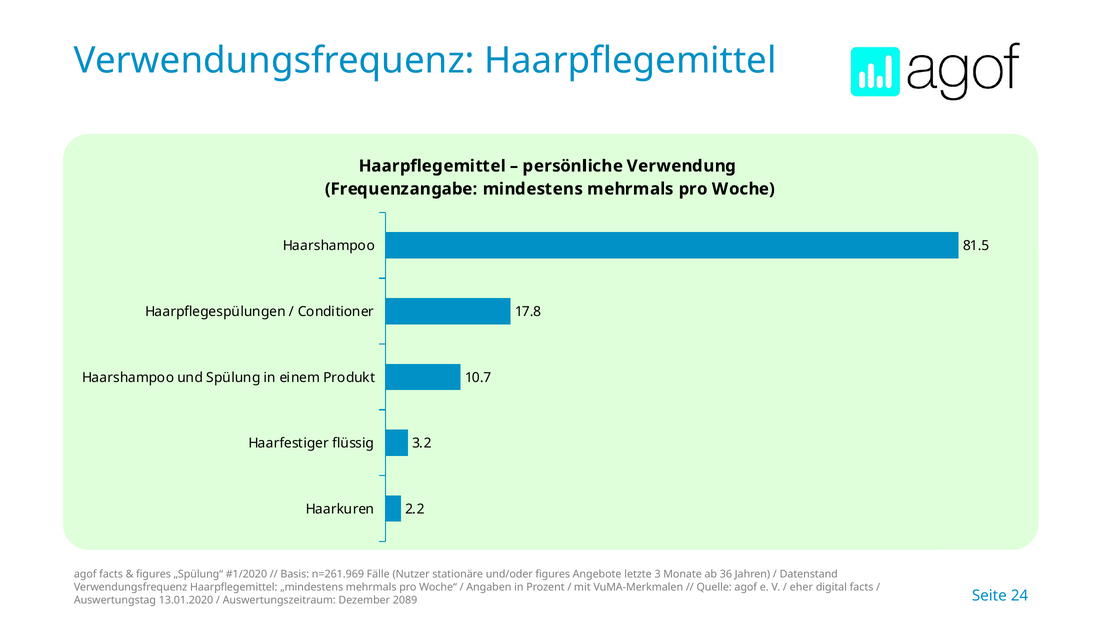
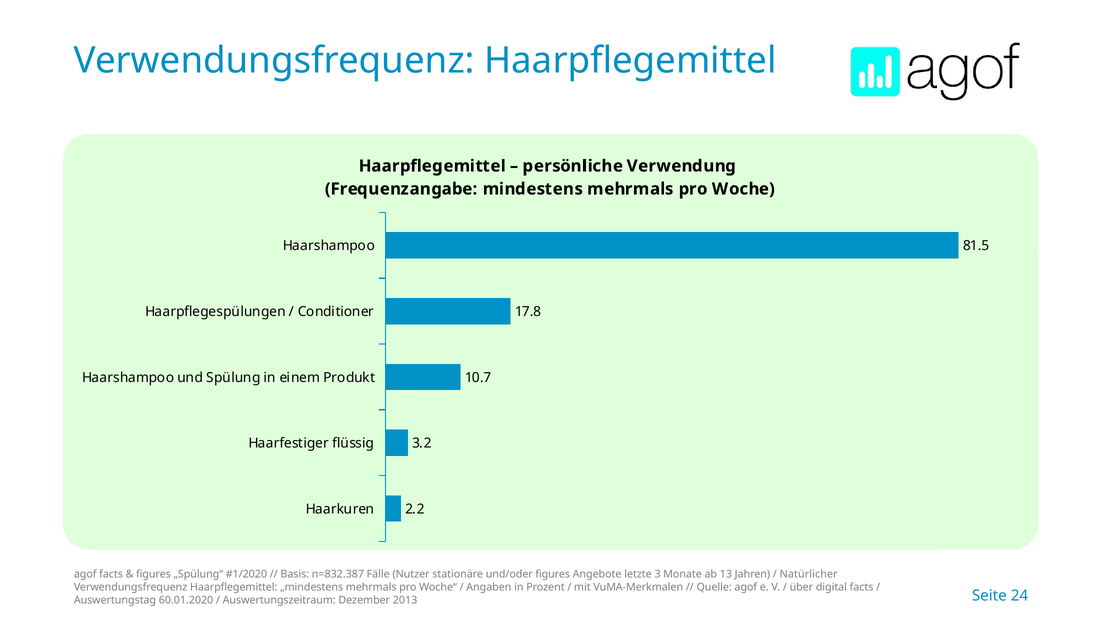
n=261.969: n=261.969 -> n=832.387 (338, 574)
36: 36 -> 13 (726, 574)
Datenstand: Datenstand -> Natürlicher (809, 574)
eher: eher -> über (801, 587)
13.01.2020: 13.01.2020 -> 60.01.2020 (186, 599)
2089: 2089 -> 2013 (405, 599)
